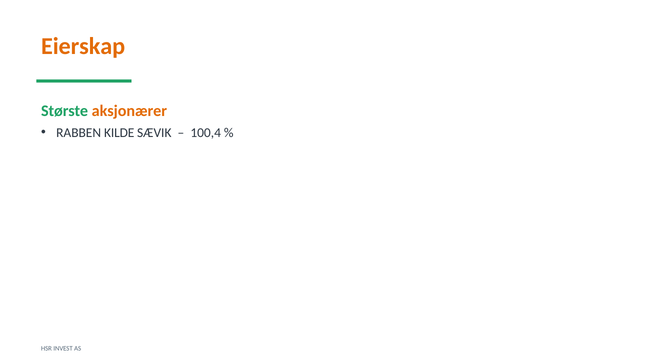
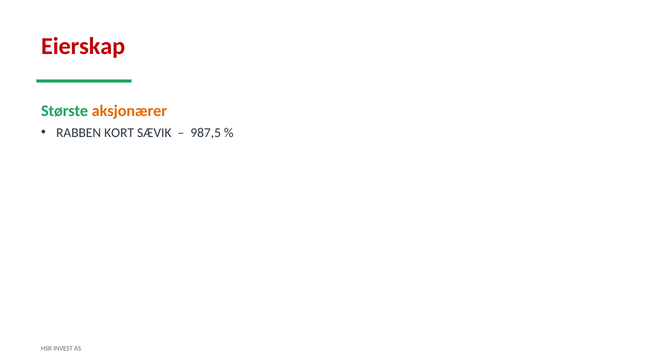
Eierskap colour: orange -> red (83, 46)
KILDE: KILDE -> KORT (119, 133)
100,4: 100,4 -> 987,5 (206, 133)
